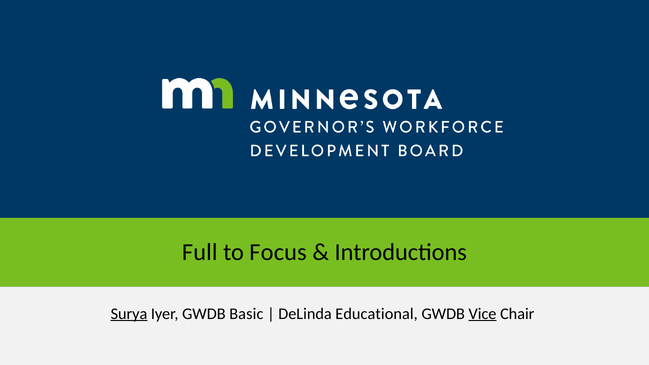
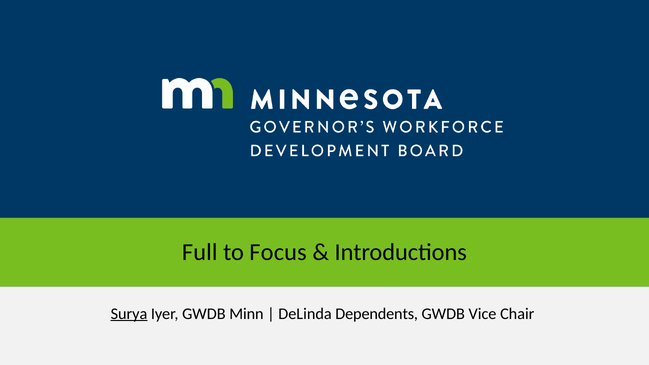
Basic: Basic -> Minn (246, 314)
Educational: Educational -> Dependents (377, 314)
Vice underline: present -> none (483, 314)
